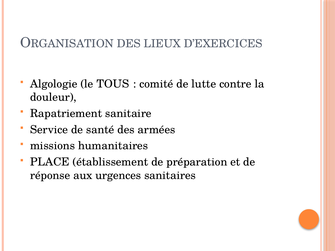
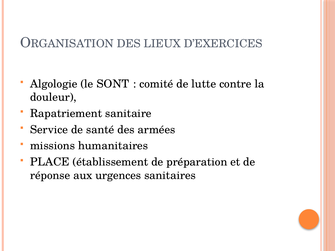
TOUS: TOUS -> SONT (113, 84)
